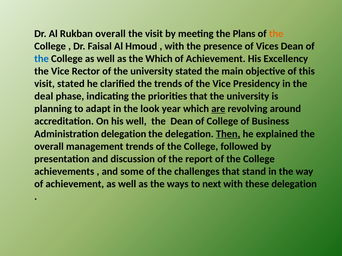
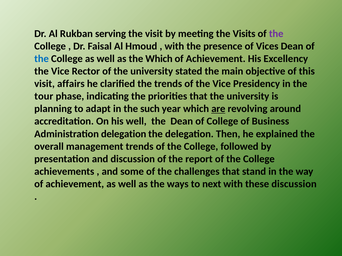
Rukban overall: overall -> serving (111, 34)
Plans: Plans -> Visits (244, 34)
the colour: orange -> purple (276, 34)
visit stated: stated -> affairs (71, 84)
deal: deal -> tour (44, 96)
look: look -> such (150, 109)
Then underline: present -> none (228, 134)
these delegation: delegation -> discussion (294, 184)
